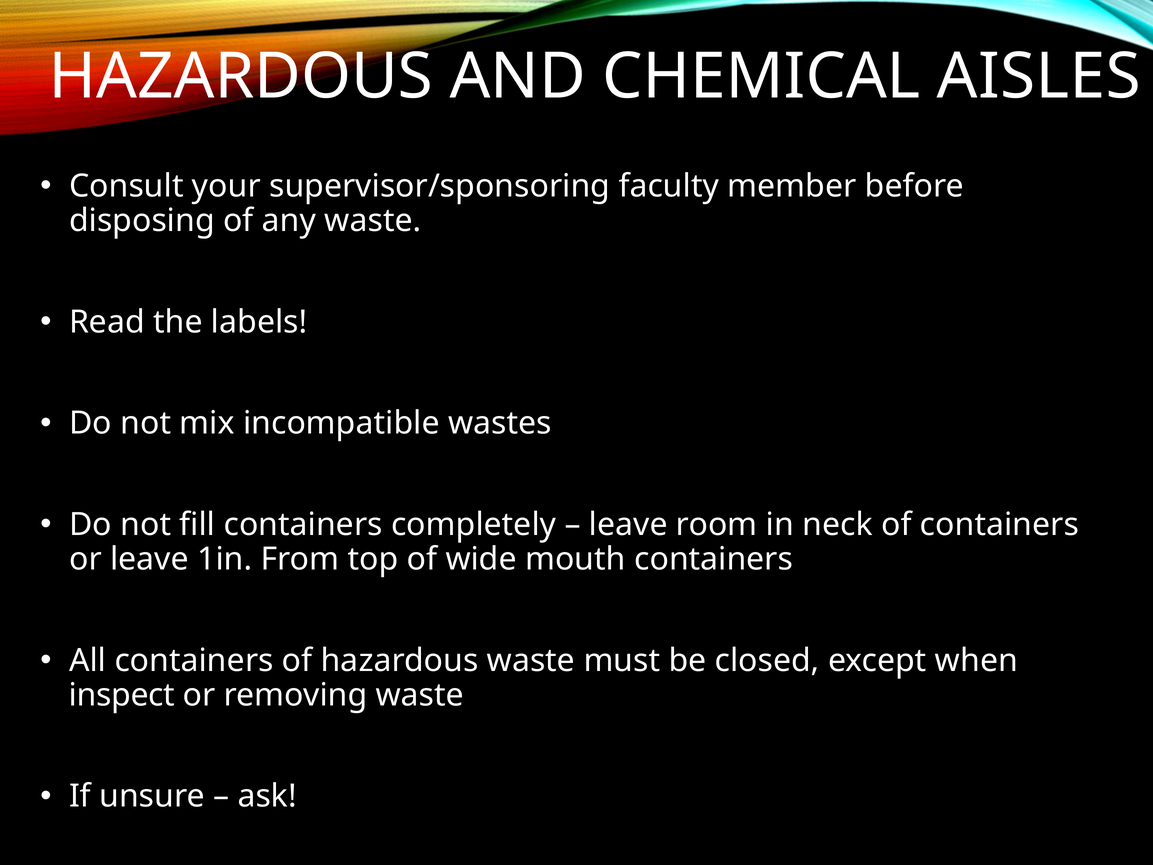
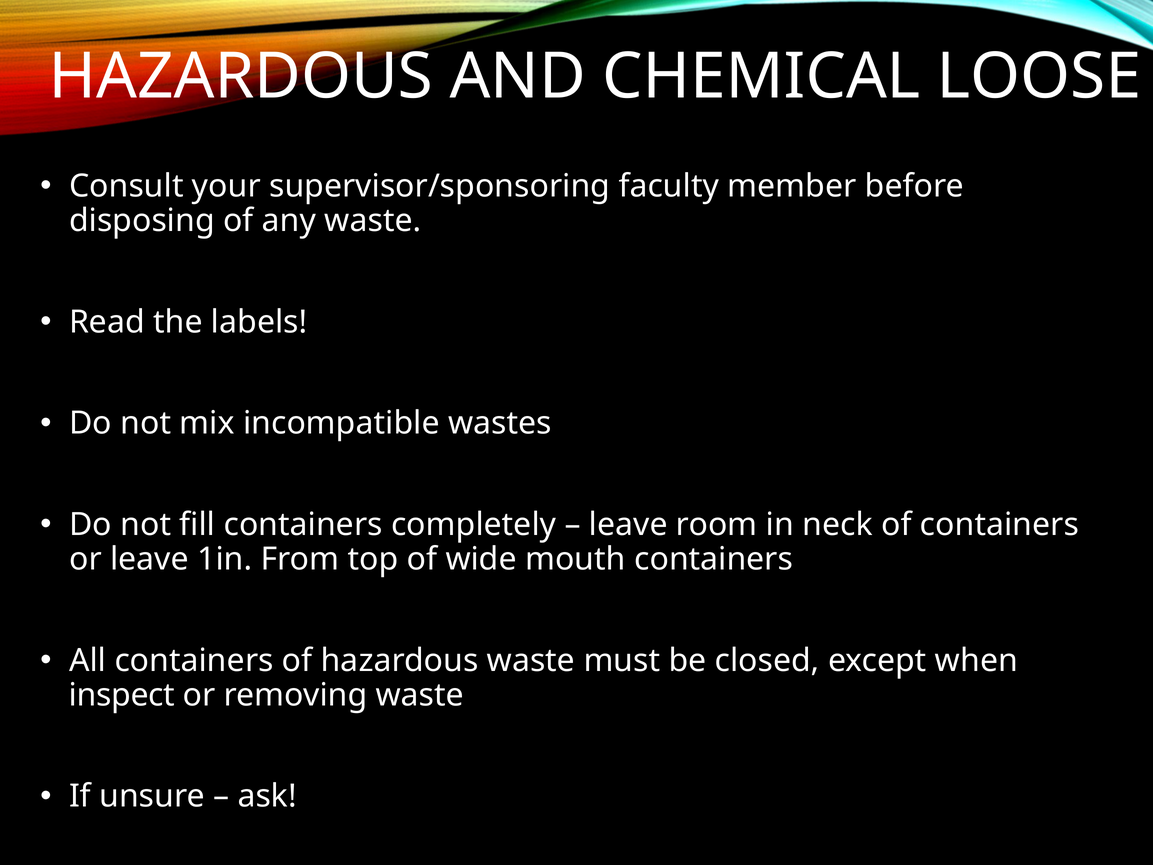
AISLES: AISLES -> LOOSE (1039, 76)
